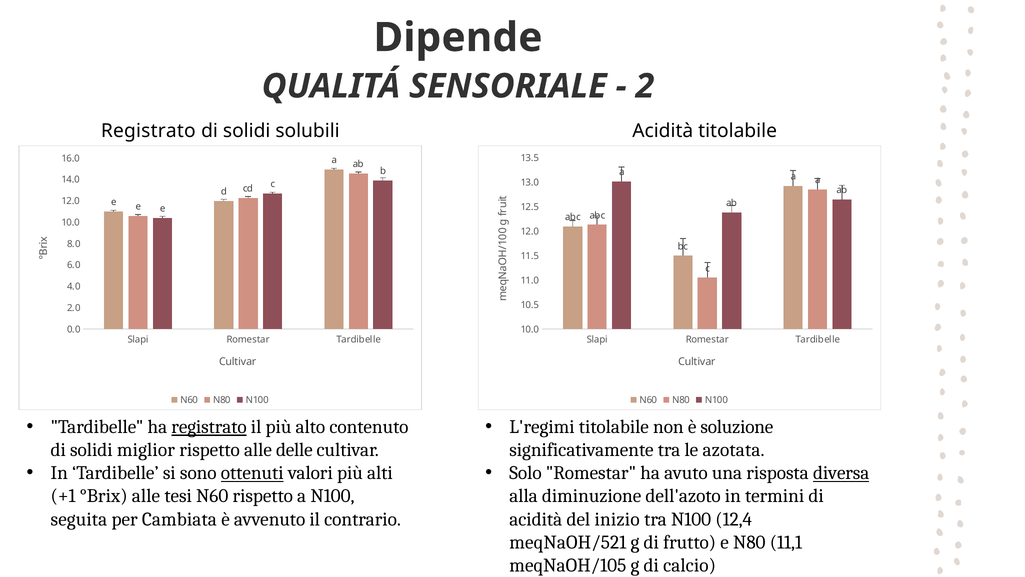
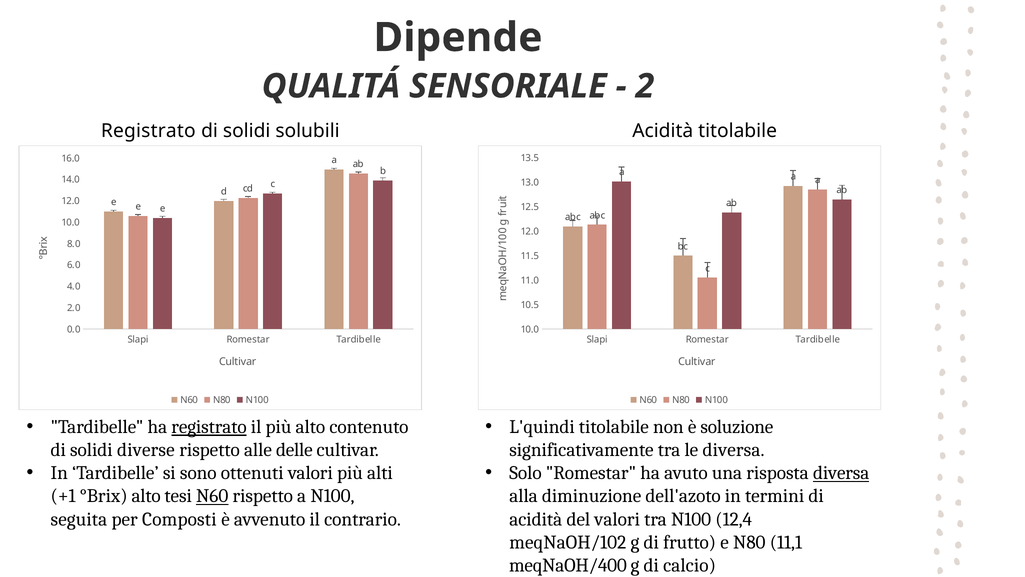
L'regimi: L'regimi -> L'quindi (542, 427)
miglior: miglior -> diverse (146, 450)
le azotata: azotata -> diversa (734, 450)
ottenuti underline: present -> none (252, 473)
°Brix alle: alle -> alto (146, 496)
N60 underline: none -> present (212, 496)
Cambiata: Cambiata -> Composti (179, 519)
del inizio: inizio -> valori (617, 519)
meqNaOH/521: meqNaOH/521 -> meqNaOH/102 (568, 542)
meqNaOH/105: meqNaOH/105 -> meqNaOH/400 (568, 565)
